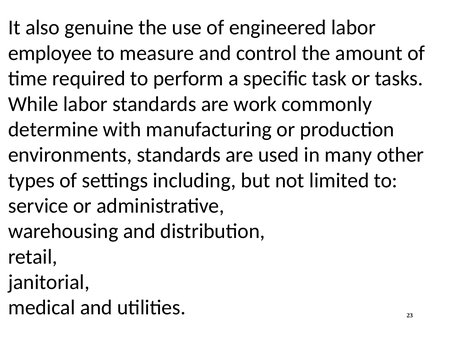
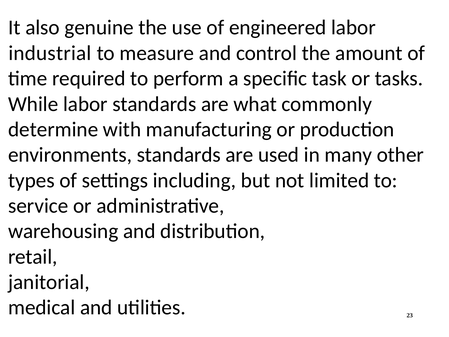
employee: employee -> industrial (50, 53)
work: work -> what (255, 104)
